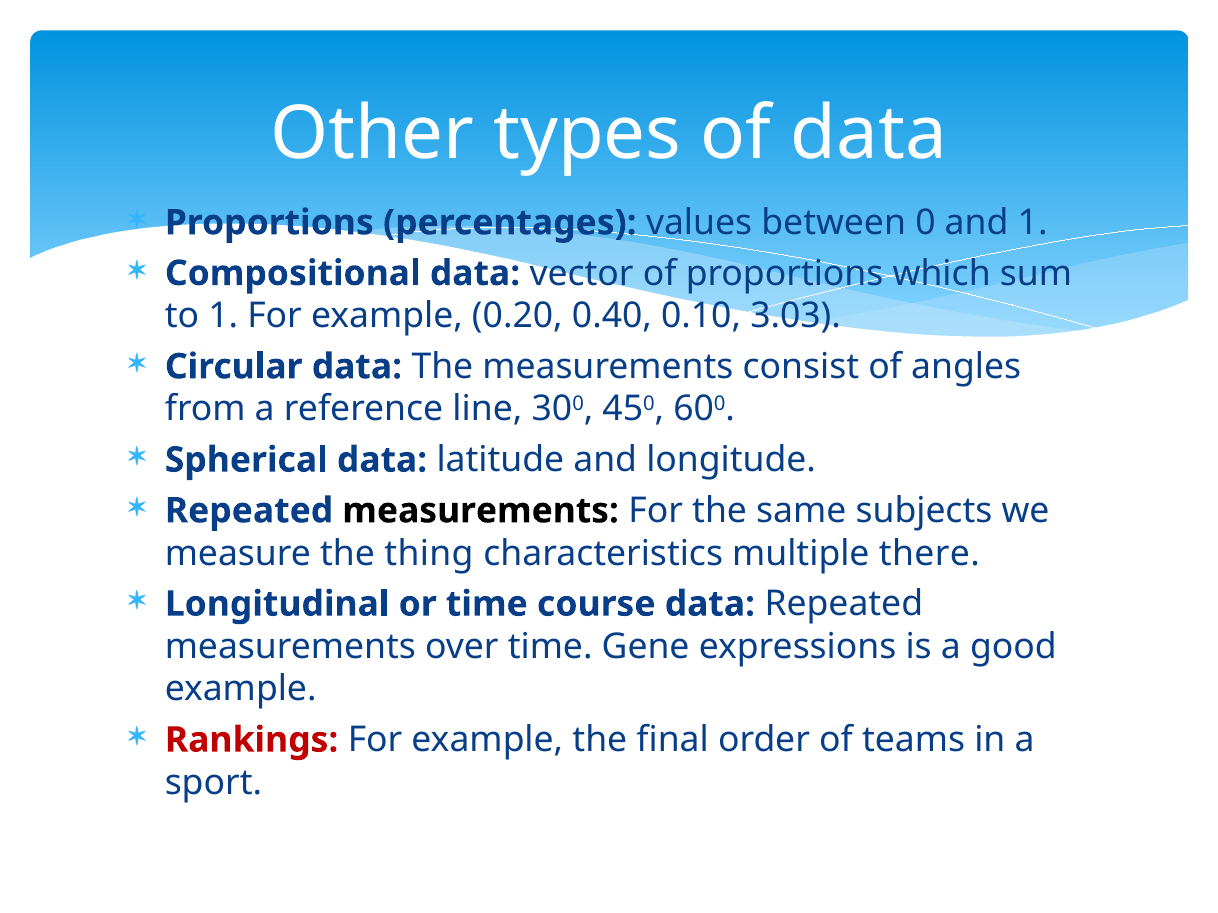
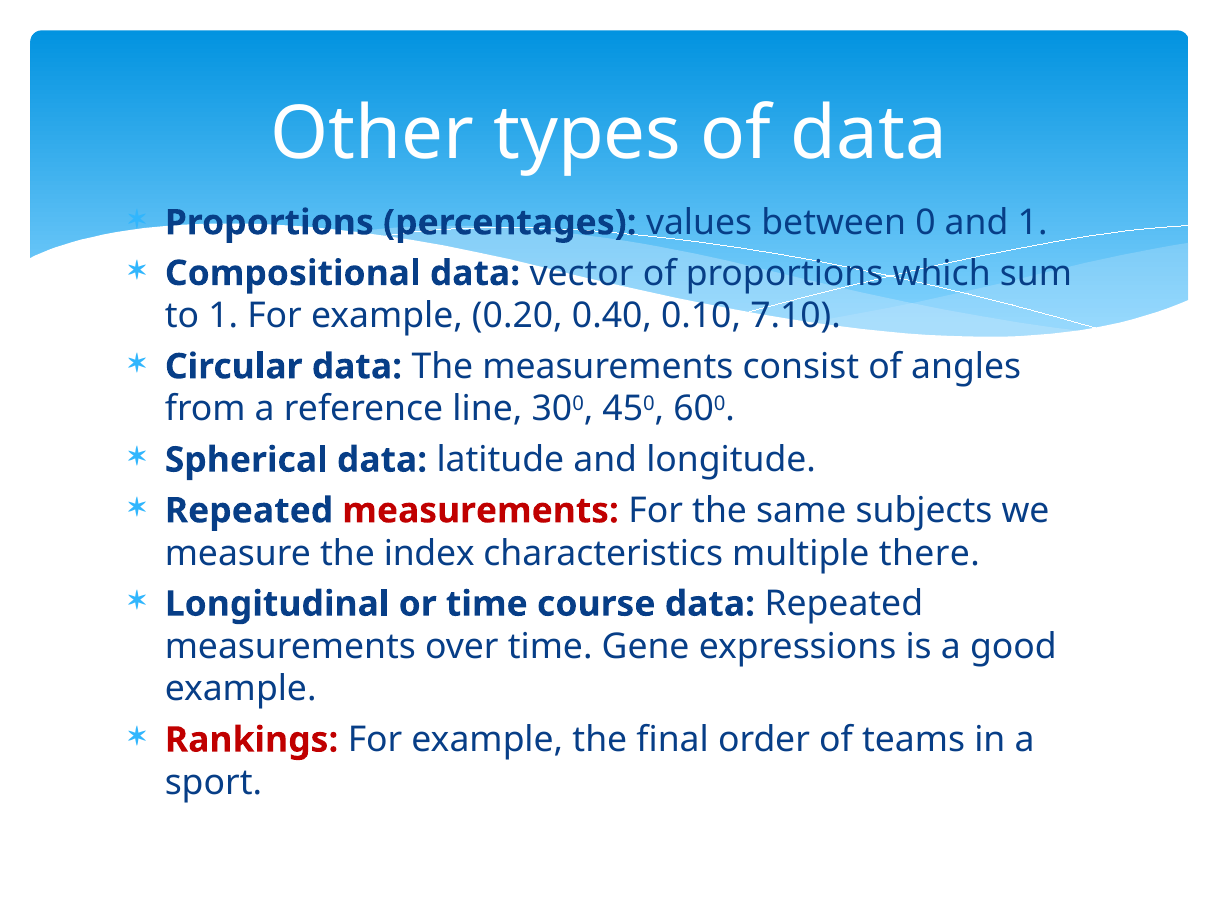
3.03: 3.03 -> 7.10 (796, 316)
measurements colour: black -> red (481, 511)
thing: thing -> index (429, 554)
